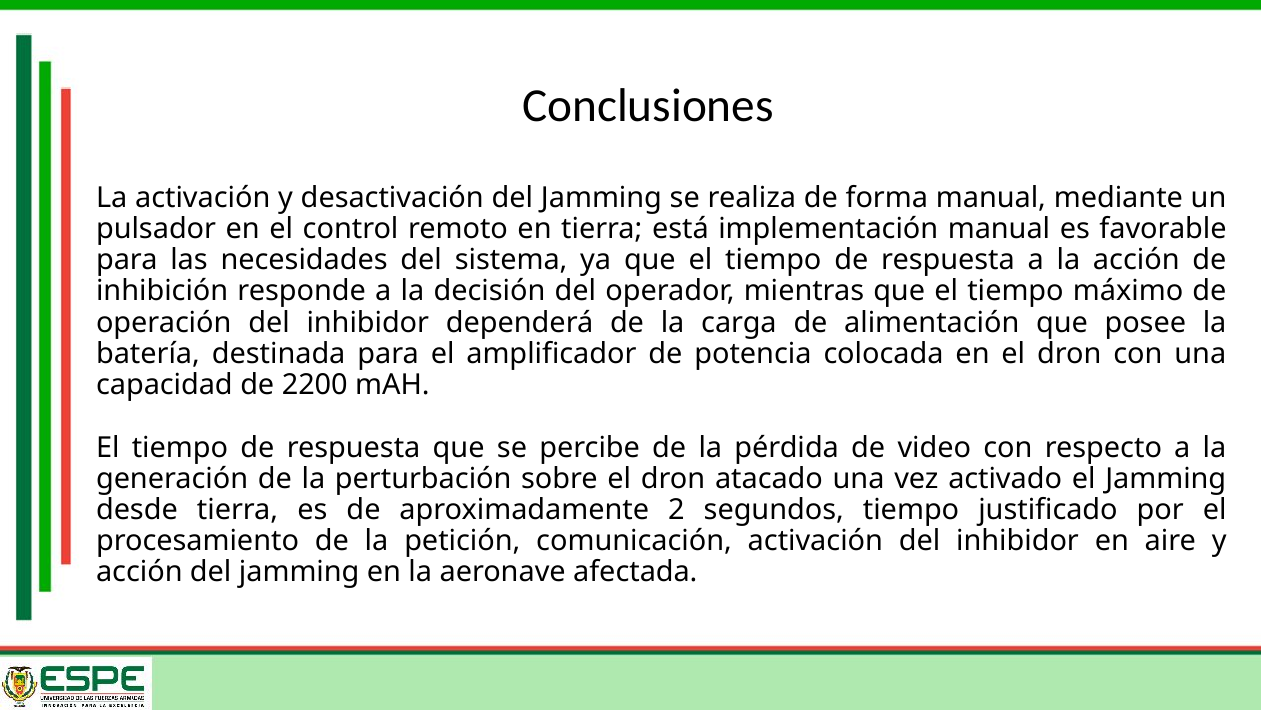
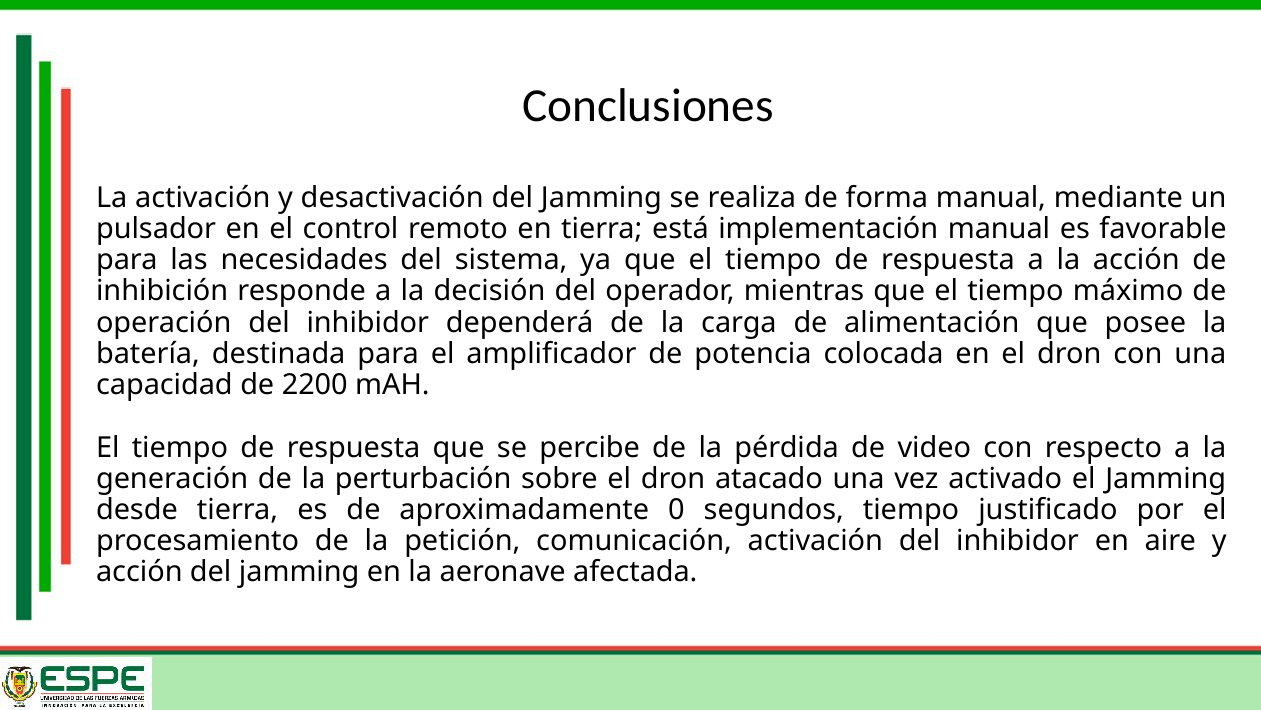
2: 2 -> 0 (676, 509)
